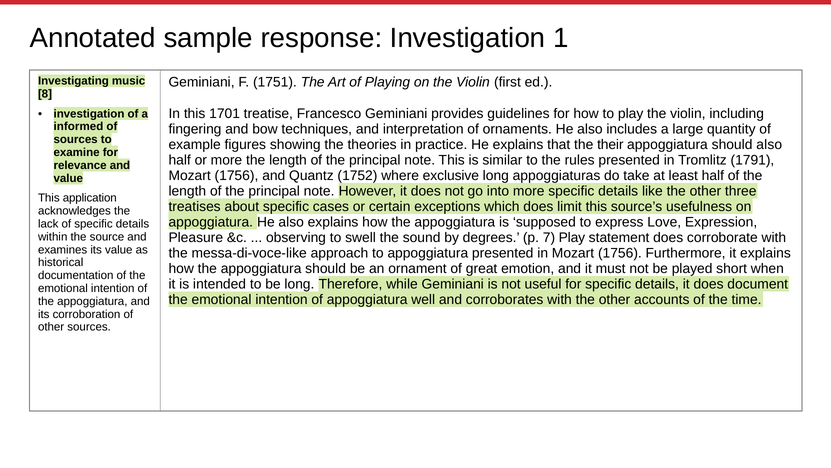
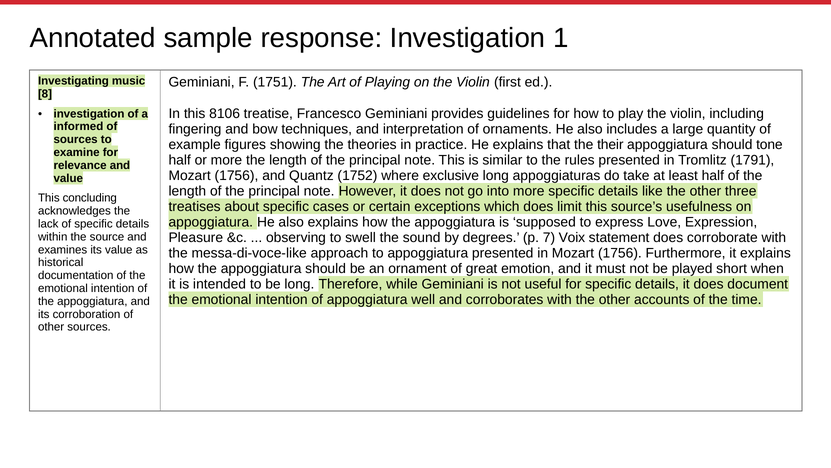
1701: 1701 -> 8106 (225, 113)
should also: also -> tone (769, 144)
application: application -> concluding (90, 198)
7 Play: Play -> Voix (572, 237)
